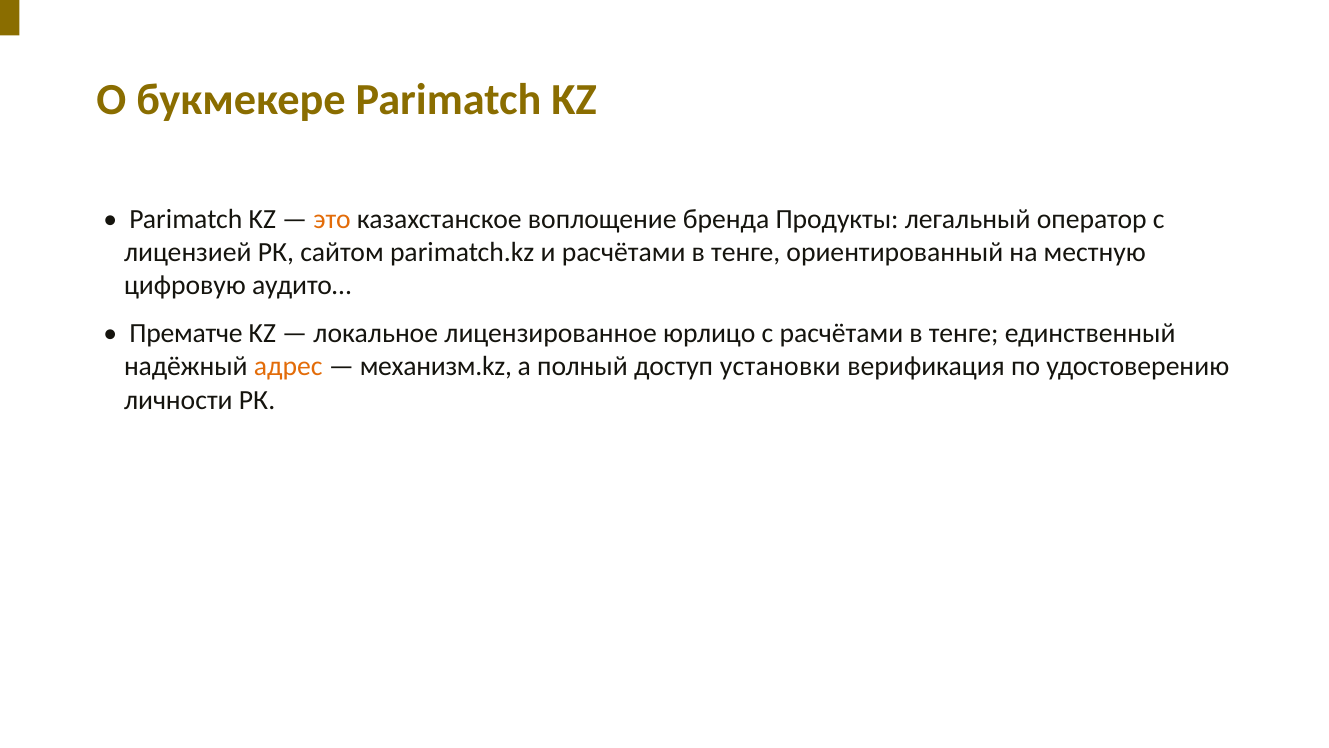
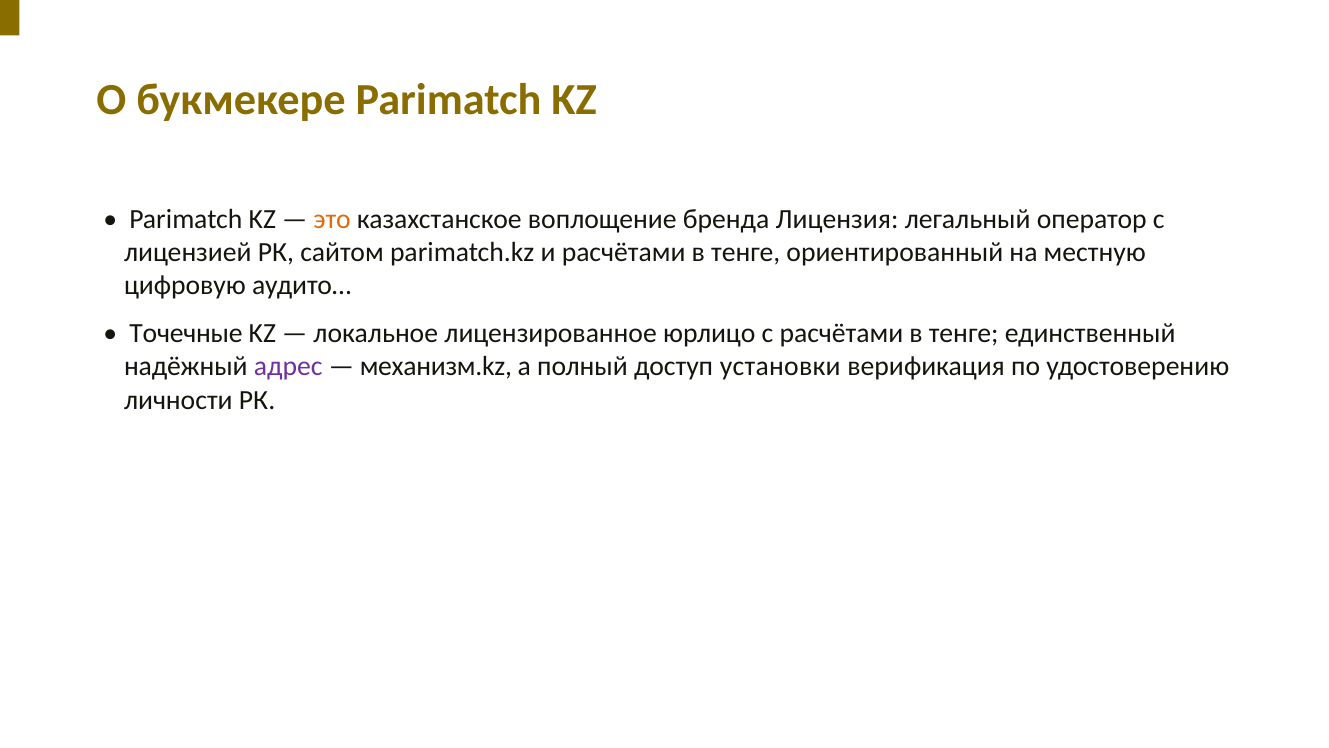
Продукты: Продукты -> Лицензия (837, 219)
Прематче: Прематче -> Точечные (186, 333)
адрес colour: orange -> purple (288, 367)
